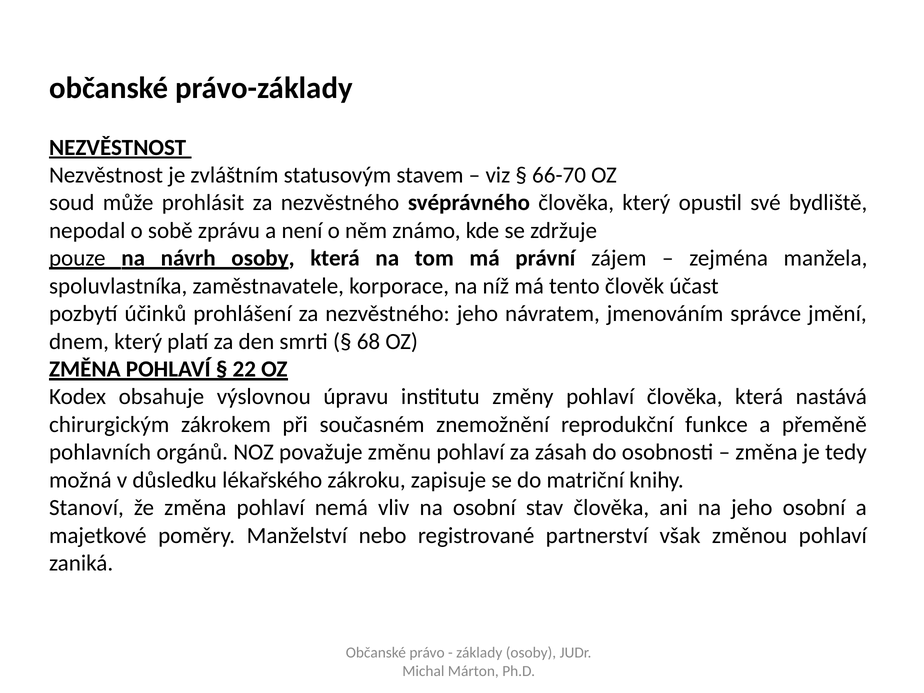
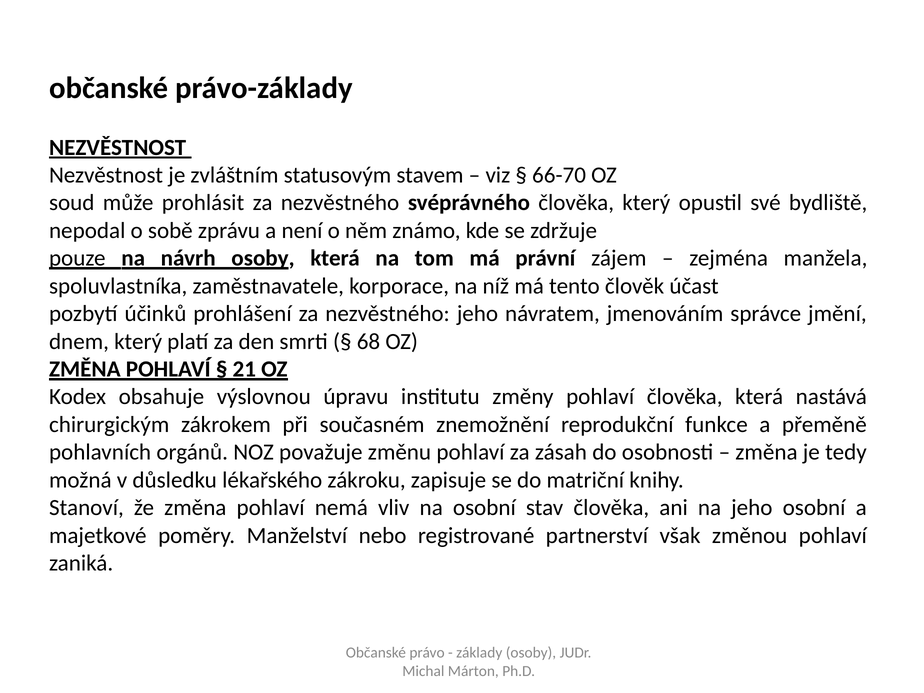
22: 22 -> 21 (244, 369)
